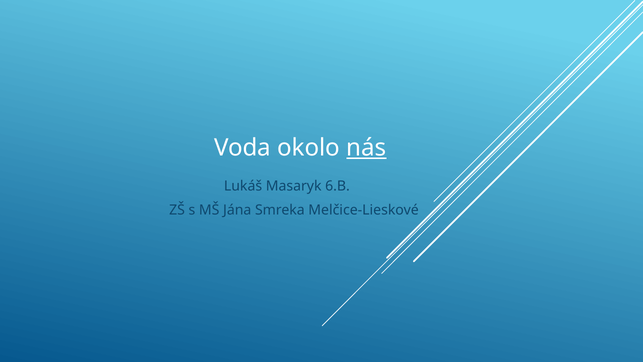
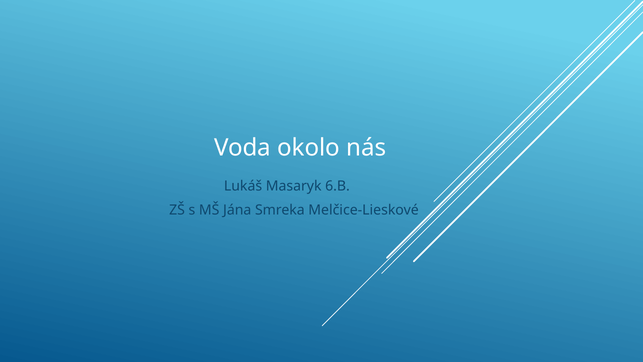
nás underline: present -> none (366, 148)
